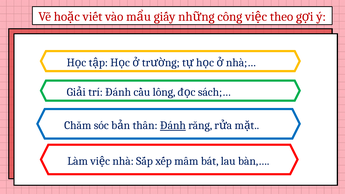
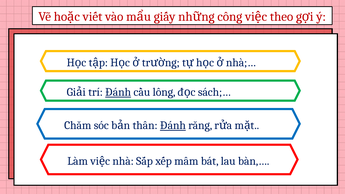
Đánh underline: none -> present (118, 92)
